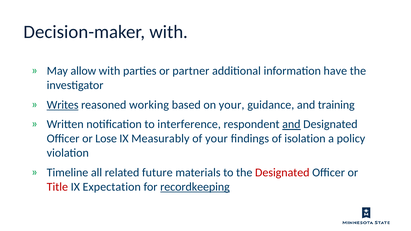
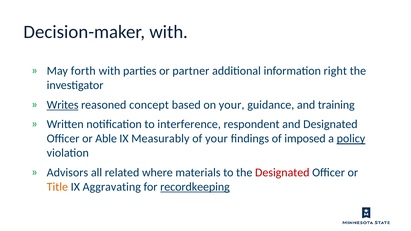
allow: allow -> forth (83, 71)
have: have -> right (335, 71)
working: working -> concept (149, 105)
and underline: present -> none (291, 124)
Lose: Lose -> Able (106, 139)
isolation: isolation -> imposed (305, 139)
policy underline: none -> present (351, 139)
Timeline: Timeline -> Advisors (67, 173)
future: future -> where (157, 173)
Title colour: red -> orange (57, 187)
Expectation: Expectation -> Aggravating (112, 187)
